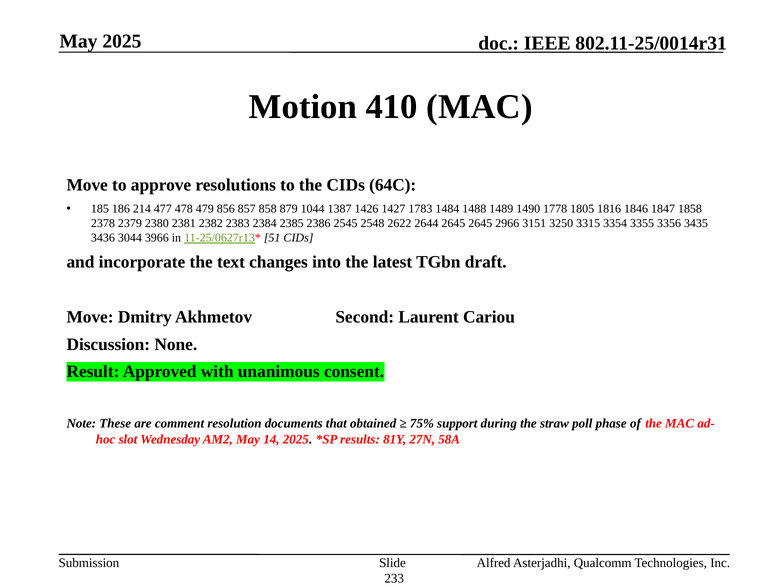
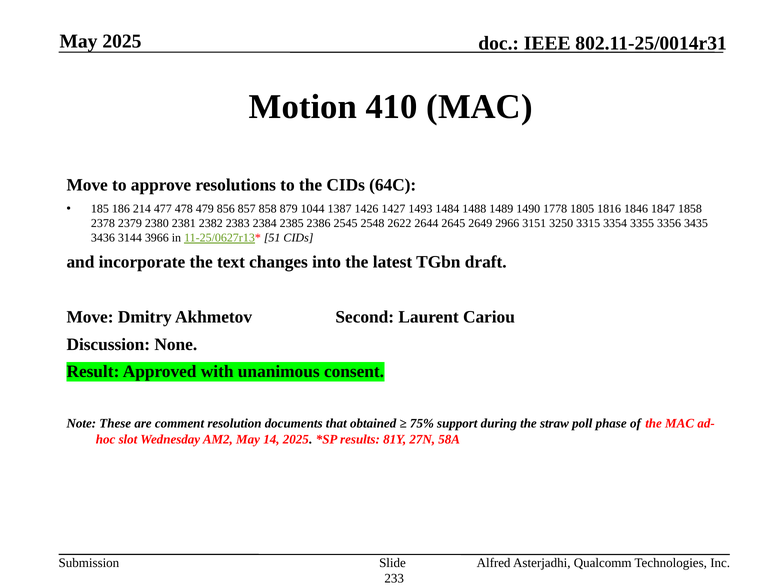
1783: 1783 -> 1493 (420, 209)
2645 2645: 2645 -> 2649 (480, 223)
3044: 3044 -> 3144 (130, 237)
